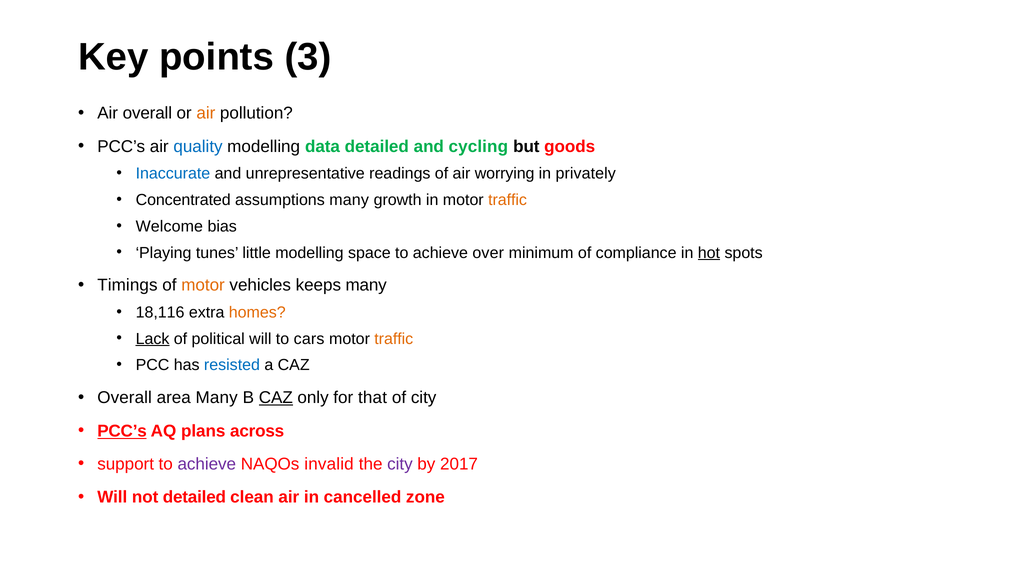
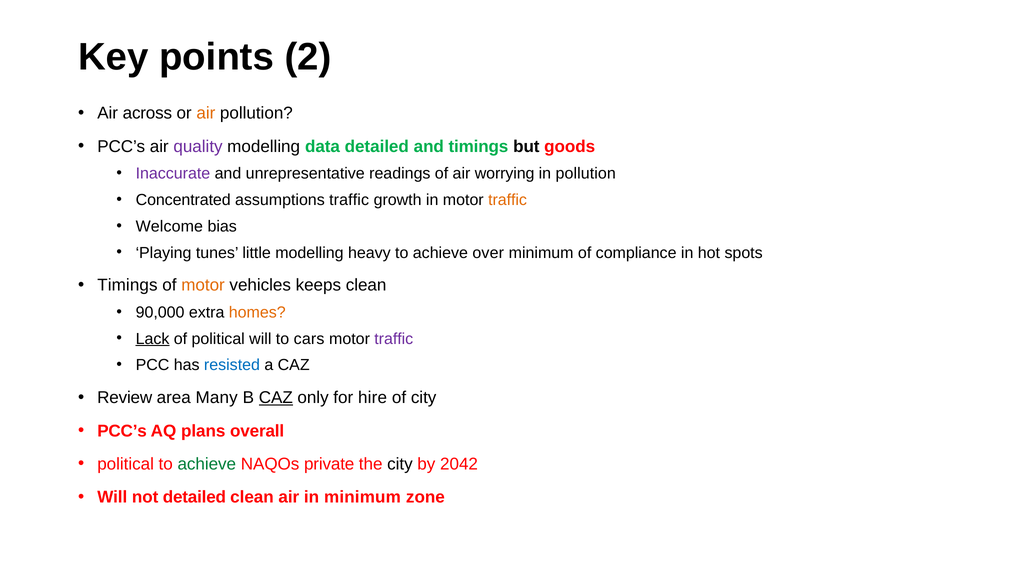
3: 3 -> 2 (308, 57)
Air overall: overall -> across (147, 113)
quality colour: blue -> purple (198, 146)
and cycling: cycling -> timings (478, 146)
Inaccurate colour: blue -> purple (173, 173)
in privately: privately -> pollution (586, 173)
assumptions many: many -> traffic (349, 200)
space: space -> heavy (369, 253)
hot underline: present -> none (709, 253)
keeps many: many -> clean (366, 285)
18,116: 18,116 -> 90,000 (160, 312)
traffic colour: orange -> purple (394, 339)
Overall: Overall -> Review (125, 398)
that: that -> hire (373, 398)
PCC’s underline: present -> none (122, 431)
across: across -> overall (257, 431)
support: support -> political (126, 464)
achieve colour: purple -> green (207, 464)
invalid: invalid -> private (329, 464)
city colour: purple -> black (400, 464)
2017: 2017 -> 2042 (459, 464)
in cancelled: cancelled -> minimum (362, 497)
